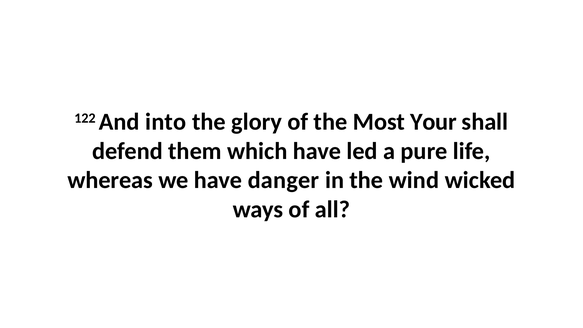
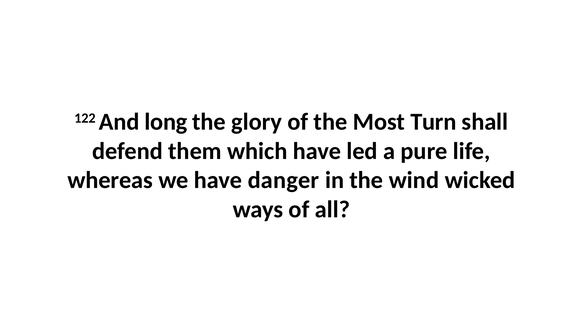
into: into -> long (166, 122)
Your: Your -> Turn (433, 122)
